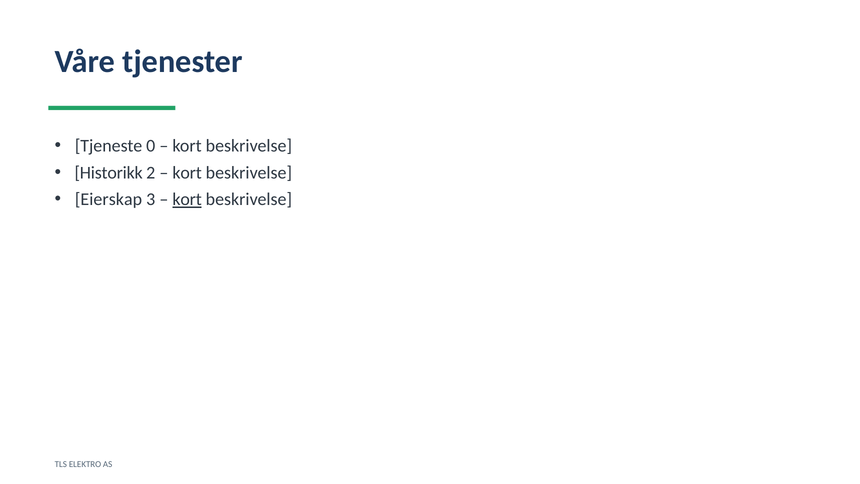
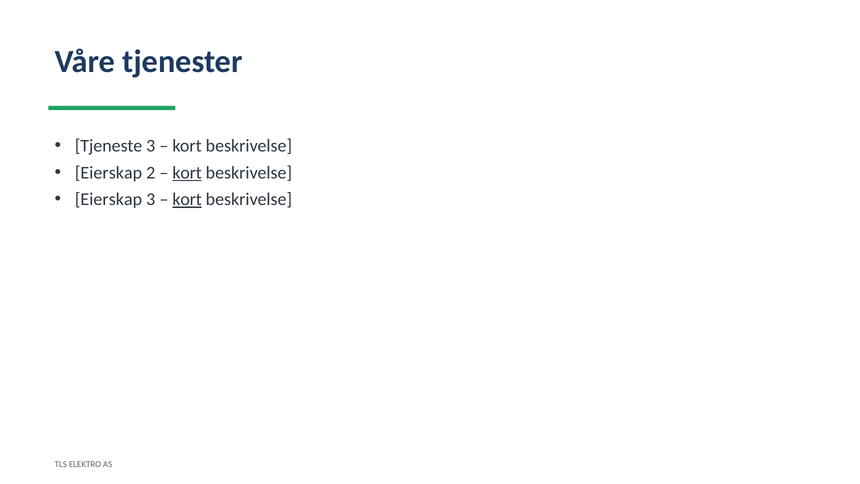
Tjeneste 0: 0 -> 3 (151, 146)
Historikk: Historikk -> Eierskap (109, 173)
kort underline: none -> present (187, 173)
